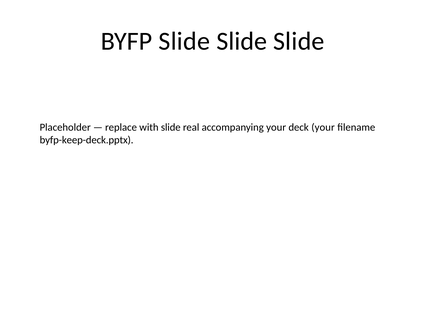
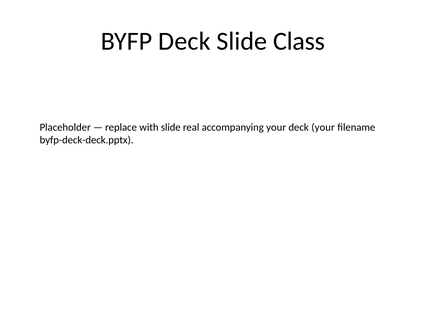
BYFP Slide: Slide -> Deck (184, 41)
Slide: Slide -> Class (299, 41)
byfp-keep-deck.pptx: byfp-keep-deck.pptx -> byfp-deck-deck.pptx (87, 140)
